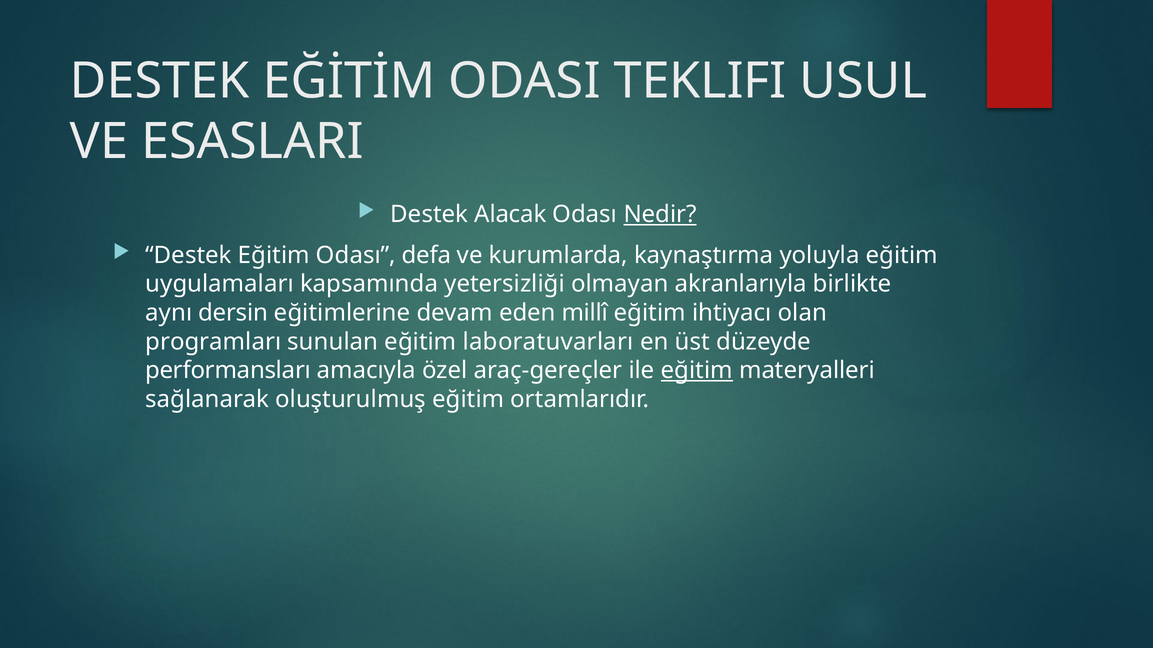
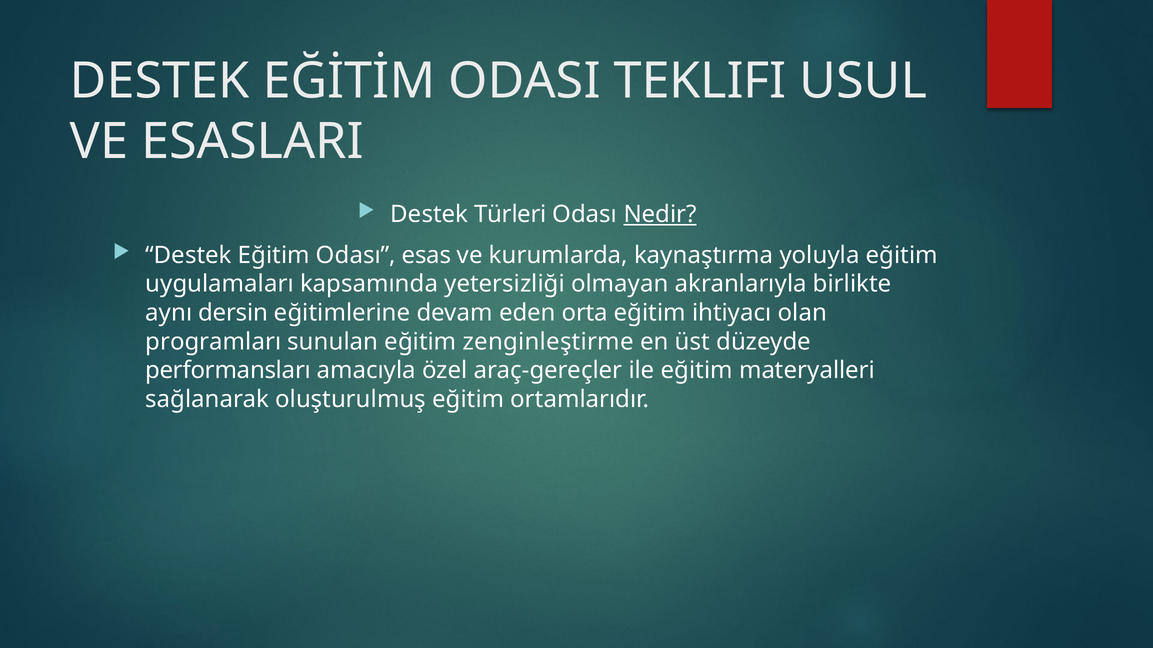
Alacak: Alacak -> Türleri (510, 215)
defa: defa -> esas (426, 255)
millî: millî -> orta (585, 313)
laboratuvarları: laboratuvarları -> zenginleştirme (548, 342)
eğitim underline: present -> none (697, 371)
